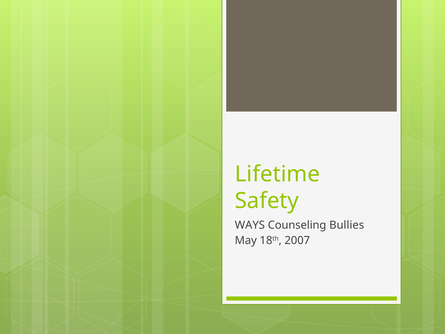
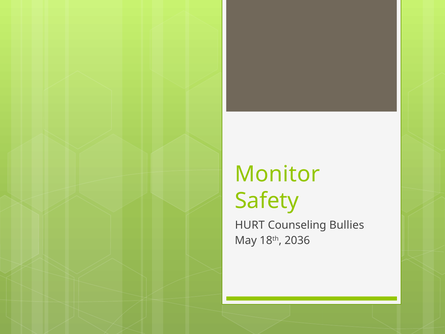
Lifetime: Lifetime -> Monitor (277, 174)
WAYS: WAYS -> HURT (250, 225)
2007: 2007 -> 2036 (297, 240)
